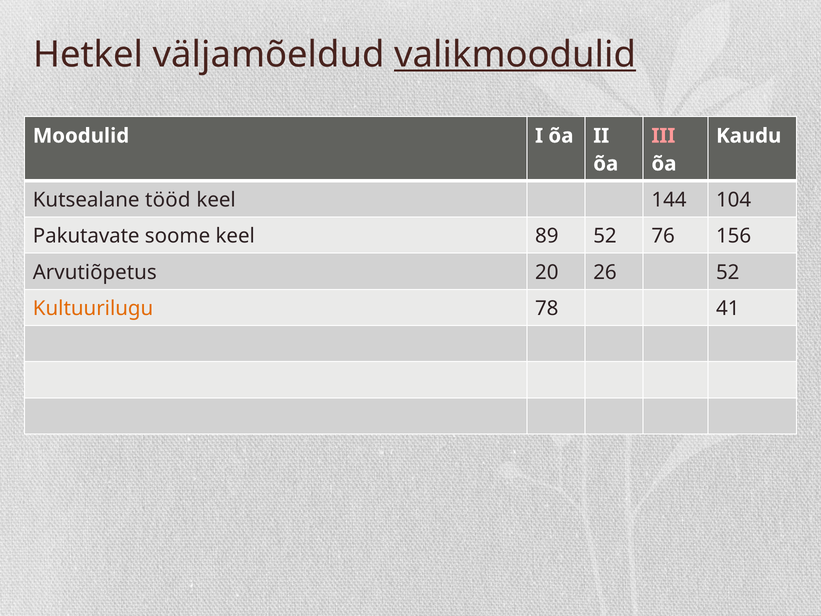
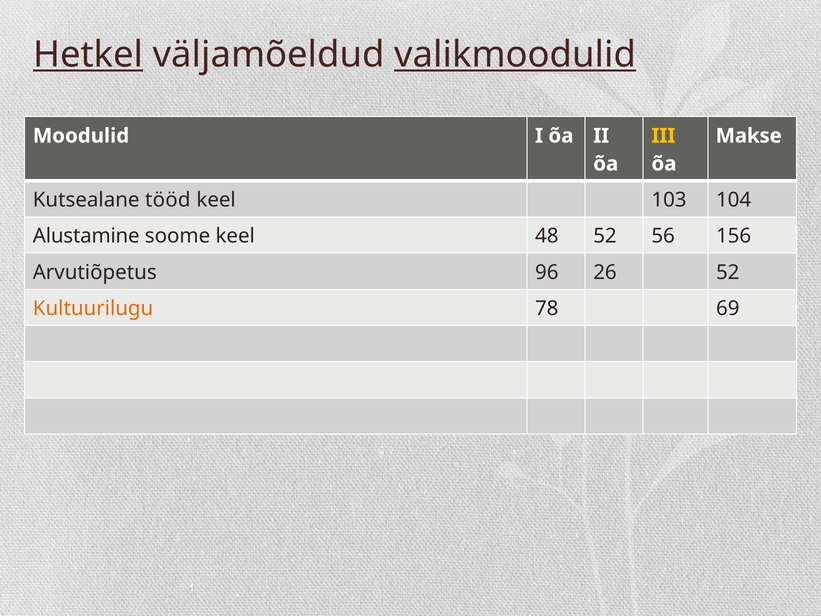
Hetkel underline: none -> present (88, 55)
III colour: pink -> yellow (663, 136)
Kaudu: Kaudu -> Makse (749, 136)
144: 144 -> 103 (669, 200)
Pakutavate: Pakutavate -> Alustamine (86, 236)
89: 89 -> 48 (547, 236)
76: 76 -> 56 (663, 236)
20: 20 -> 96 (547, 272)
41: 41 -> 69 (728, 308)
